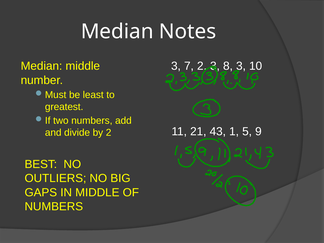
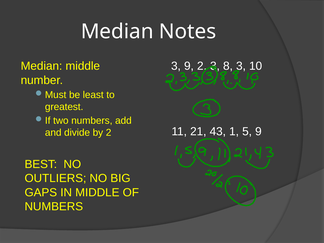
3 7: 7 -> 9 (189, 66)
